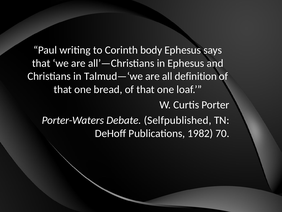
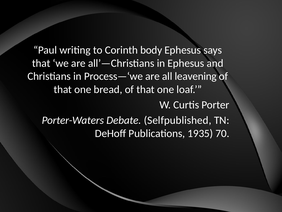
Talmud—‘we: Talmud—‘we -> Process—‘we (114, 76)
definition: definition -> leavening (196, 76)
1982: 1982 -> 1935 (200, 133)
